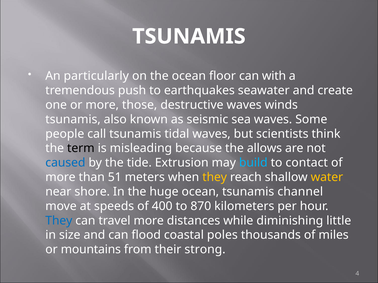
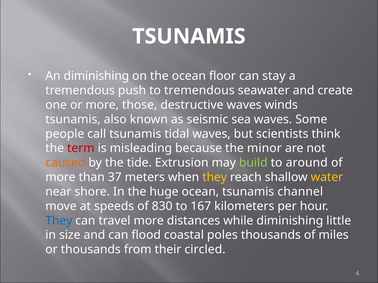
An particularly: particularly -> diminishing (96, 76)
with: with -> stay (274, 76)
to earthquakes: earthquakes -> tremendous (199, 91)
term colour: black -> red (81, 149)
allows: allows -> minor (264, 149)
caused colour: blue -> orange (65, 163)
build colour: light blue -> light green (253, 163)
contact: contact -> around (307, 163)
51: 51 -> 37 (115, 177)
400: 400 -> 830 (162, 206)
870: 870 -> 167 (201, 206)
or mountains: mountains -> thousands (91, 250)
strong: strong -> circled (205, 250)
